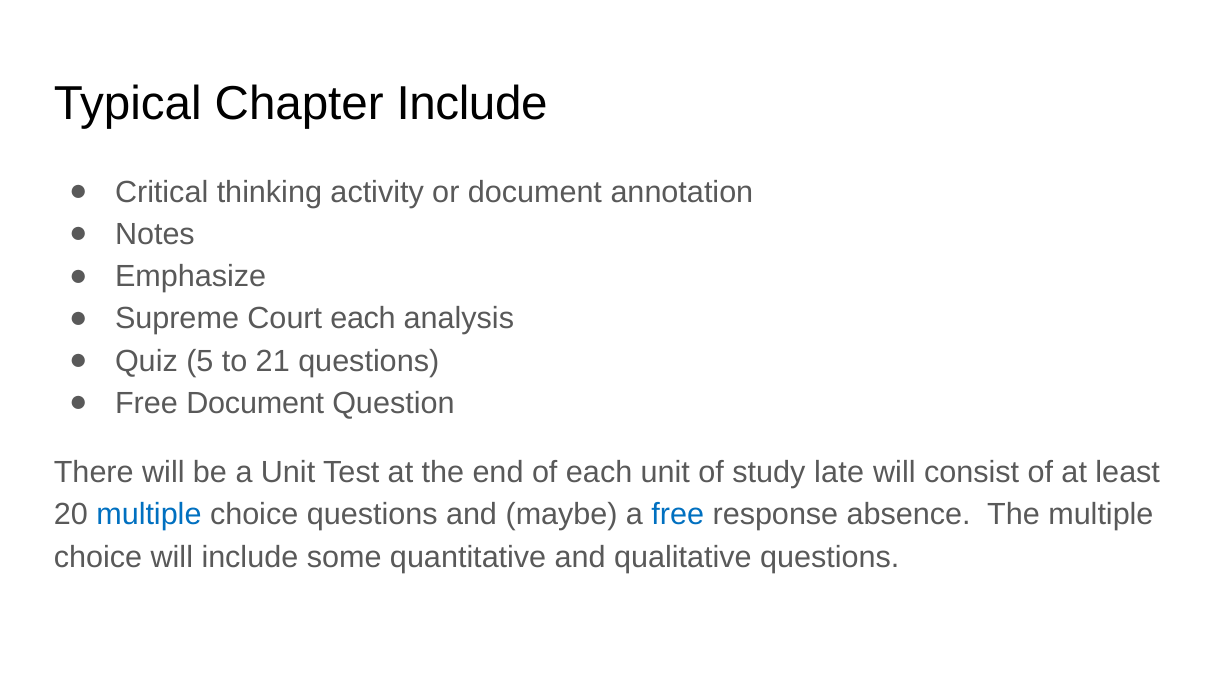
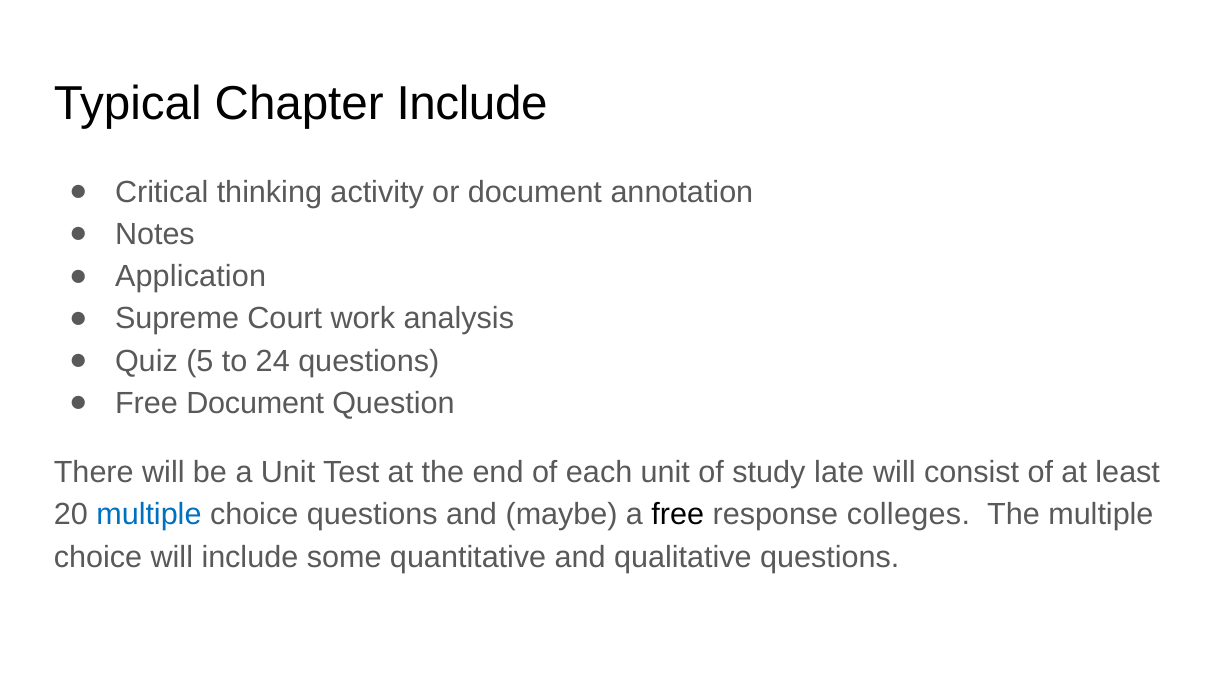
Emphasize: Emphasize -> Application (191, 277)
Court each: each -> work (363, 319)
21: 21 -> 24 (273, 361)
free colour: blue -> black (678, 515)
absence: absence -> colleges (908, 515)
